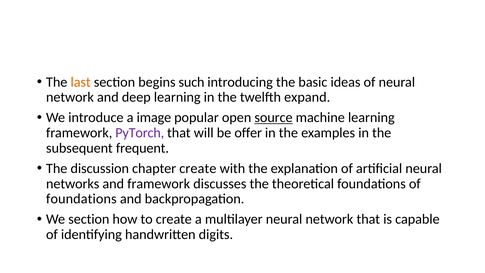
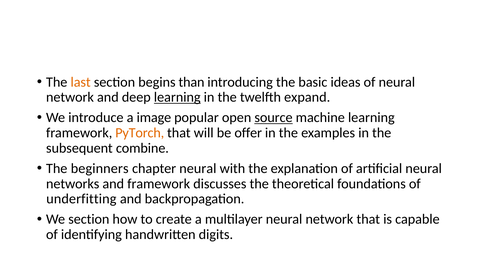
such: such -> than (192, 82)
learning underline: none -> present (177, 97)
PyTorch colour: purple -> orange (140, 133)
frequent: frequent -> combine (142, 148)
discussion: discussion -> beginners (100, 168)
chapter create: create -> neural (198, 168)
foundations: foundations -> underfitting (81, 199)
